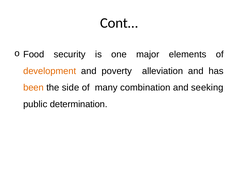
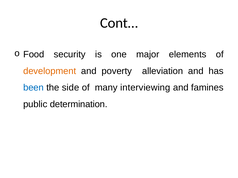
been colour: orange -> blue (33, 88)
combination: combination -> interviewing (145, 88)
seeking: seeking -> famines (207, 88)
